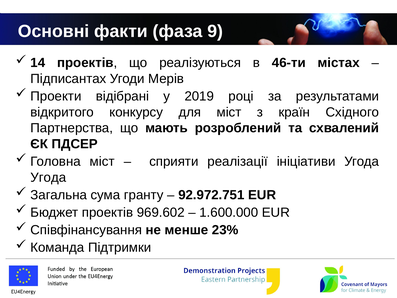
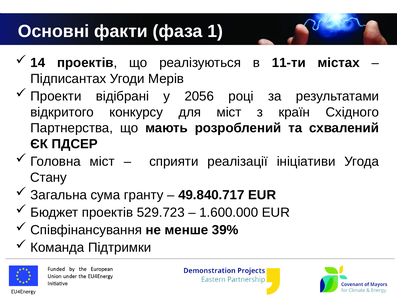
9: 9 -> 1 (215, 31)
46-ти: 46-ти -> 11-ти (289, 63)
2019: 2019 -> 2056 (199, 96)
Угода: Угода -> Стану (48, 177)
92.972.751: 92.972.751 -> 49.840.717 (211, 195)
969.602: 969.602 -> 529.723 (161, 212)
23%: 23% -> 39% (225, 230)
